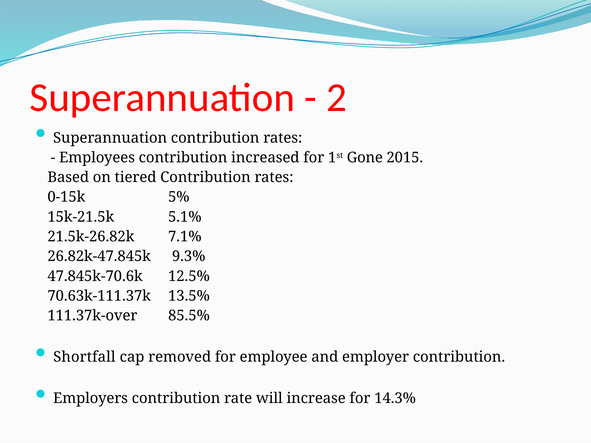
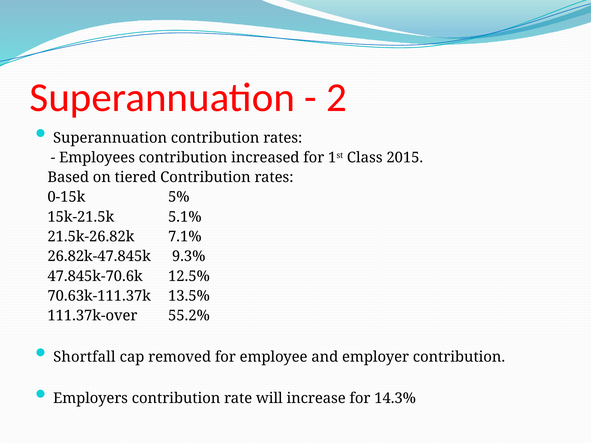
Gone: Gone -> Class (365, 158)
85.5%: 85.5% -> 55.2% (189, 316)
